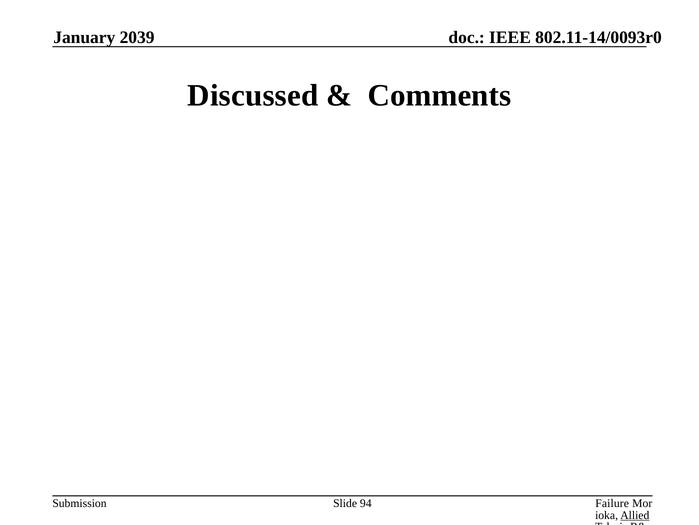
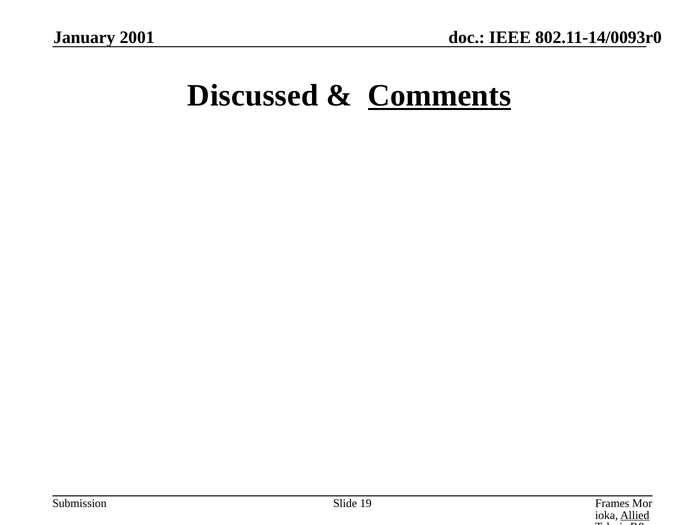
2039: 2039 -> 2001 (137, 37)
Comments underline: none -> present (440, 95)
Failure: Failure -> Frames (612, 503)
94: 94 -> 19 (366, 503)
